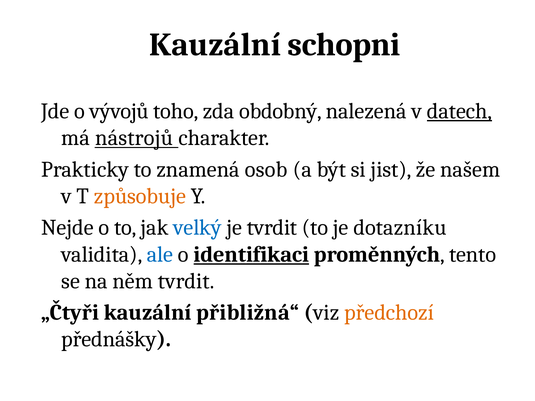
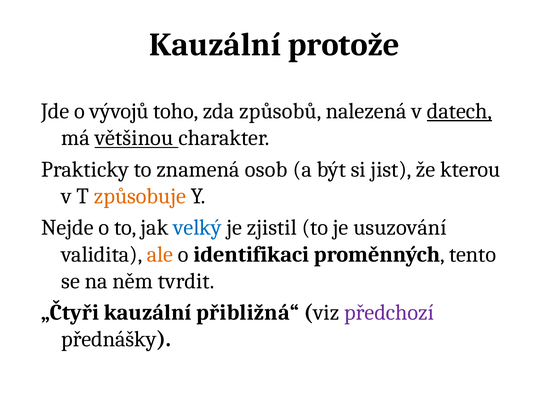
schopni: schopni -> protože (344, 45)
obdobný: obdobný -> způsobů (280, 111)
nástrojů: nástrojů -> většinou (134, 138)
našem: našem -> kterou (470, 169)
je tvrdit: tvrdit -> zjistil (272, 228)
dotazníku: dotazníku -> usuzování (400, 228)
ale colour: blue -> orange (160, 255)
identifikaci underline: present -> none (251, 255)
předchozí colour: orange -> purple (389, 313)
